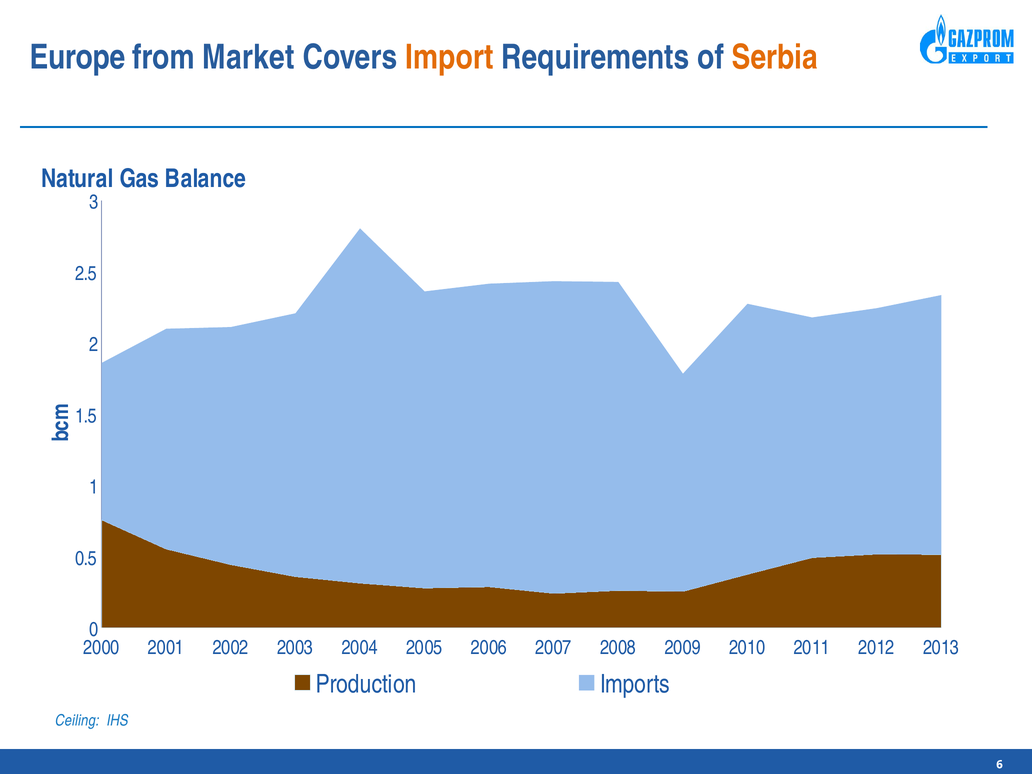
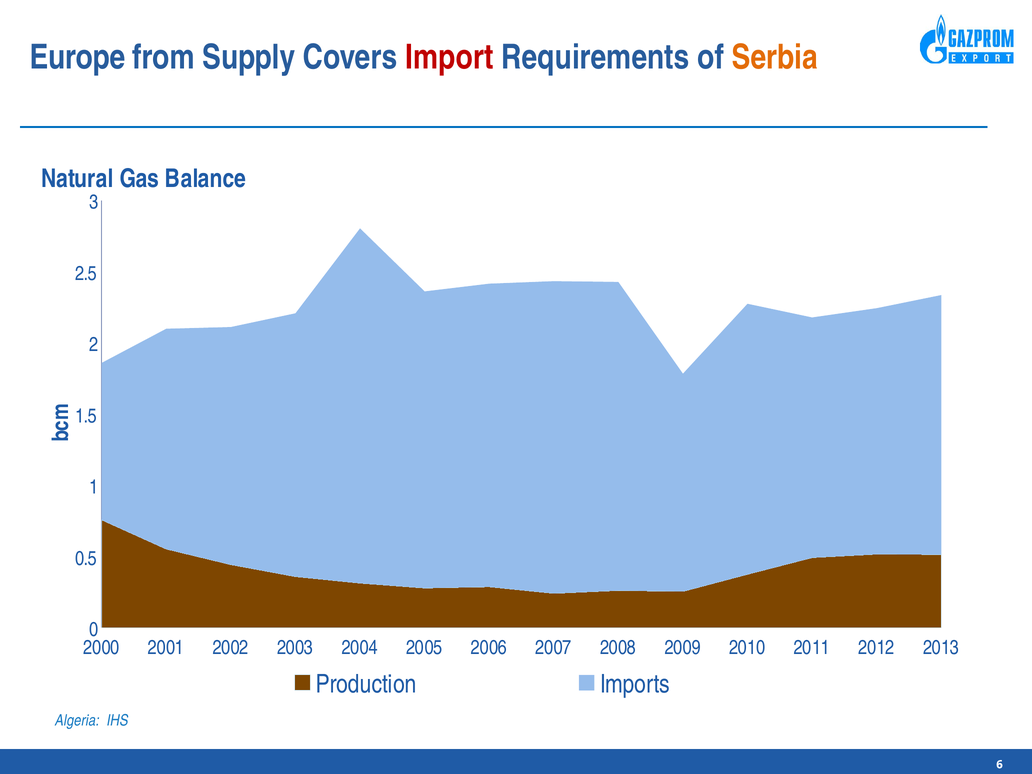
Market: Market -> Supply (249, 57)
Import colour: orange -> red (449, 57)
Ceiling: Ceiling -> Algeria (77, 720)
